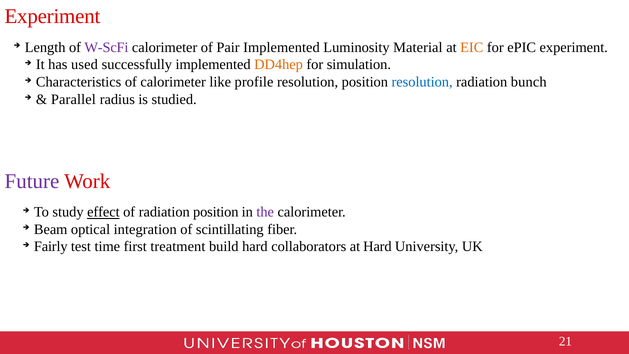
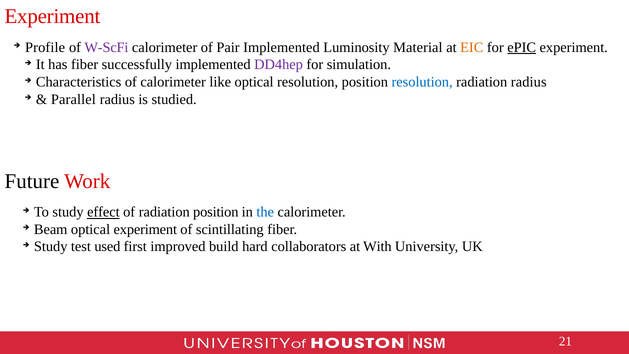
Length: Length -> Profile (45, 47)
ePIC underline: none -> present (522, 47)
has used: used -> fiber (85, 65)
DD4hep colour: orange -> purple (279, 65)
like profile: profile -> optical (254, 82)
radiation bunch: bunch -> radius (529, 82)
Future colour: purple -> black (32, 181)
the colour: purple -> blue (265, 212)
optical integration: integration -> experiment (145, 229)
Fairly: Fairly -> Study (51, 247)
time: time -> used (107, 247)
treatment: treatment -> improved (178, 247)
at Hard: Hard -> With (377, 247)
